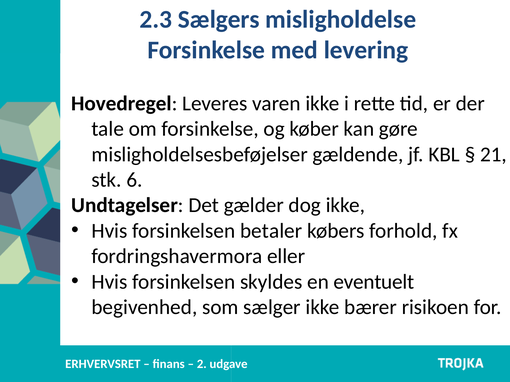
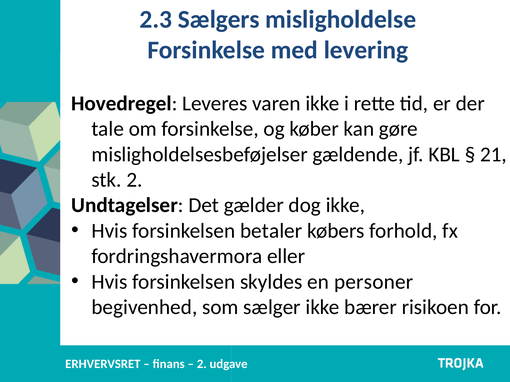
stk 6: 6 -> 2 (134, 180)
eventuelt: eventuelt -> personer (374, 282)
